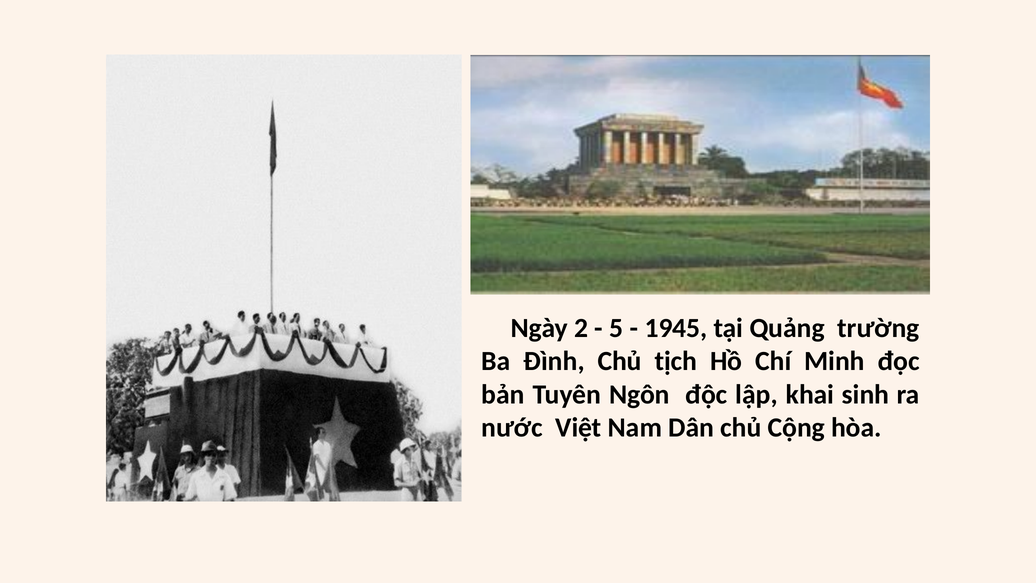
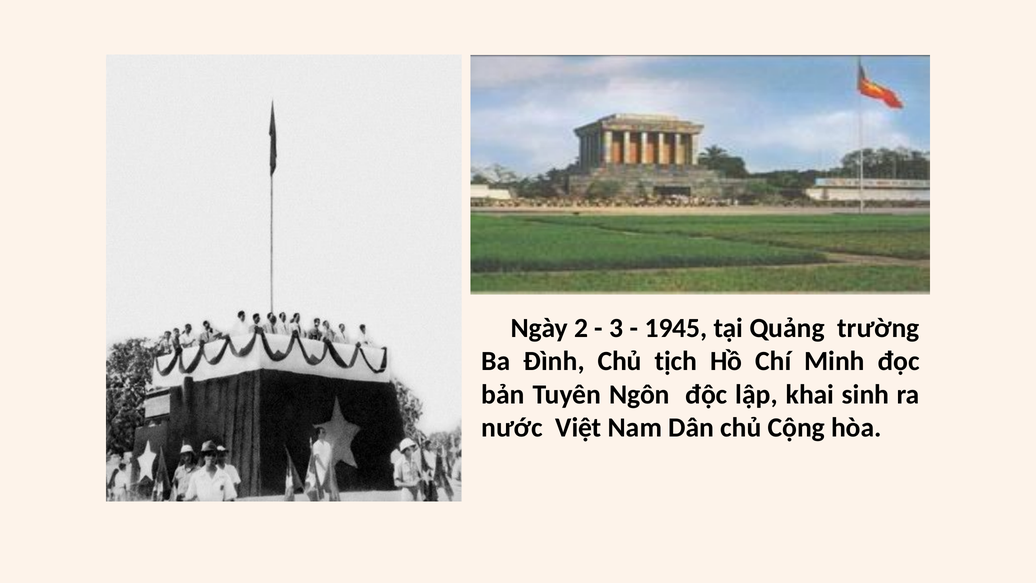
5: 5 -> 3 (616, 328)
